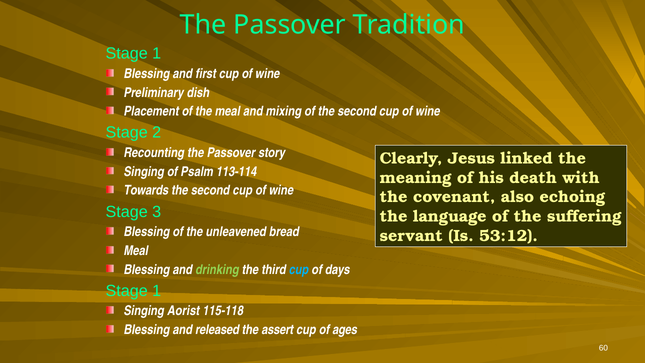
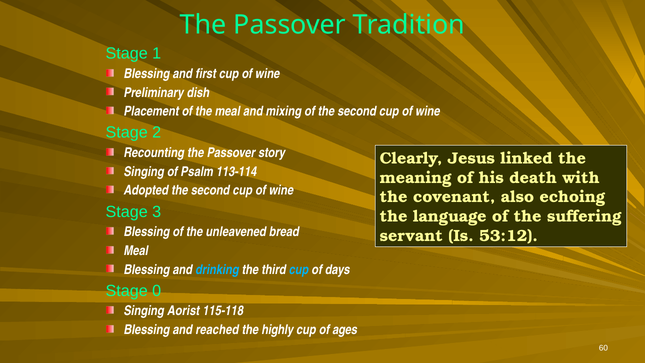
Towards: Towards -> Adopted (146, 190)
drinking colour: light green -> light blue (217, 269)
1: 1 -> 0 (157, 291)
released: released -> reached (217, 330)
assert: assert -> highly (278, 330)
